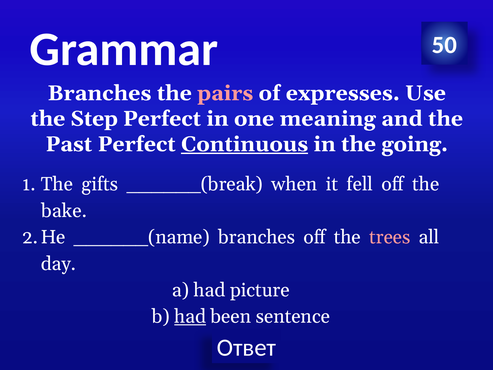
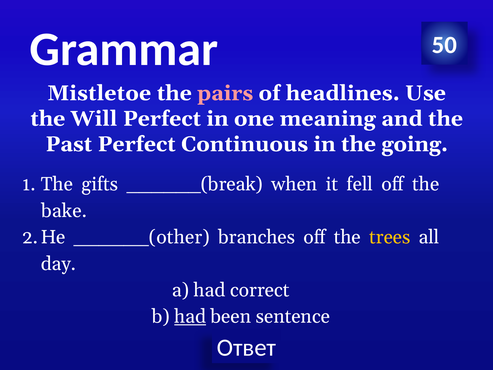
Branches: Branches -> Mistletoe (99, 93)
expresses: expresses -> headlines (343, 93)
Step: Step -> Will (94, 119)
Continuous underline: present -> none (245, 144)
______(name: ______(name -> ______(other (142, 237)
trees colour: pink -> yellow (390, 237)
picture: picture -> correct (260, 290)
